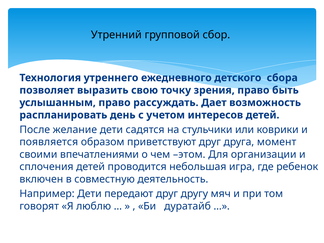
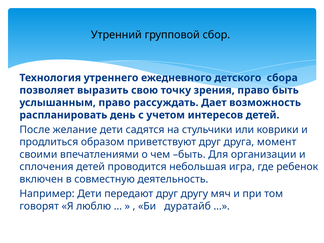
появляется: появляется -> продлиться (49, 142)
чем этом: этом -> быть (189, 154)
